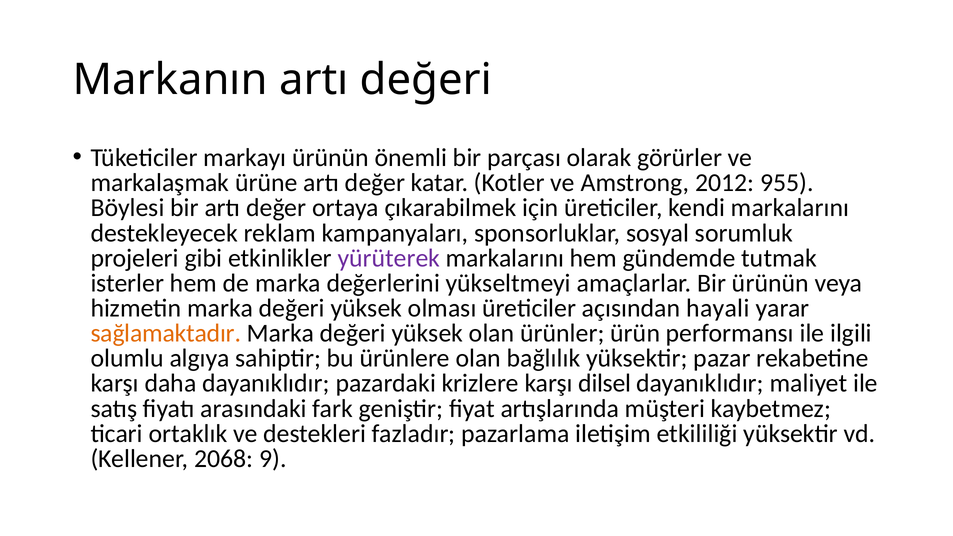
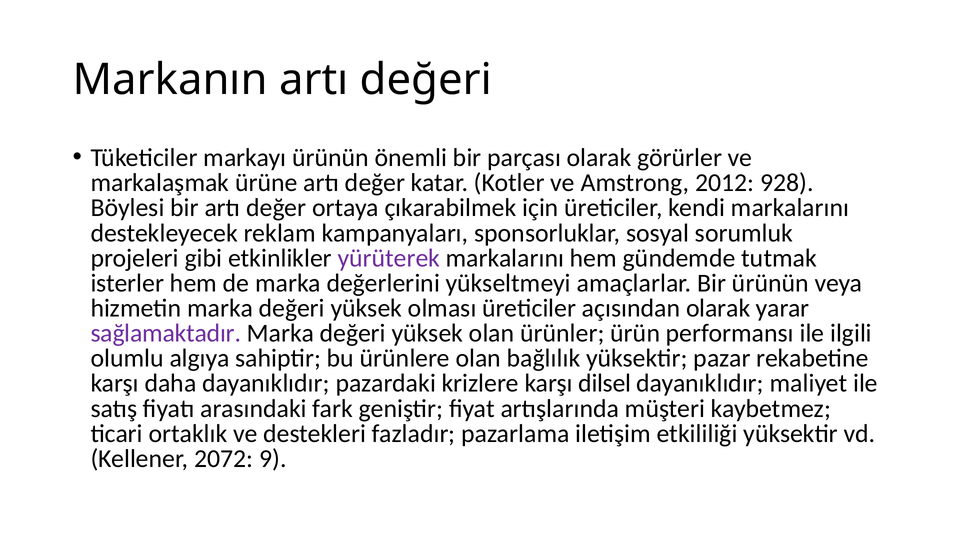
955: 955 -> 928 (787, 183)
açısından hayali: hayali -> olarak (718, 308)
sağlamaktadır colour: orange -> purple (166, 333)
2068: 2068 -> 2072 (224, 459)
